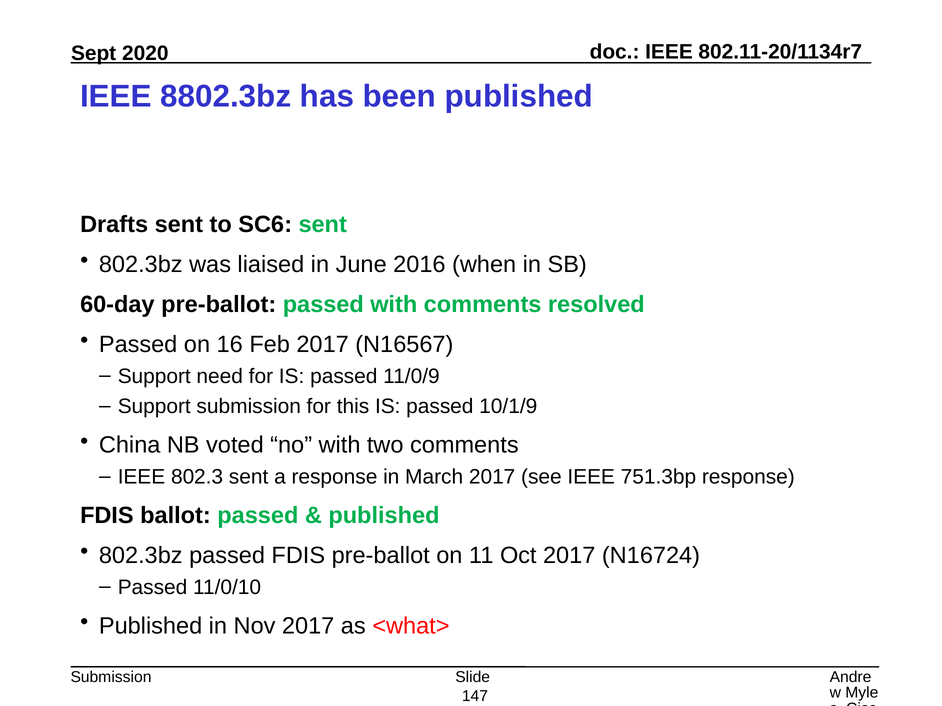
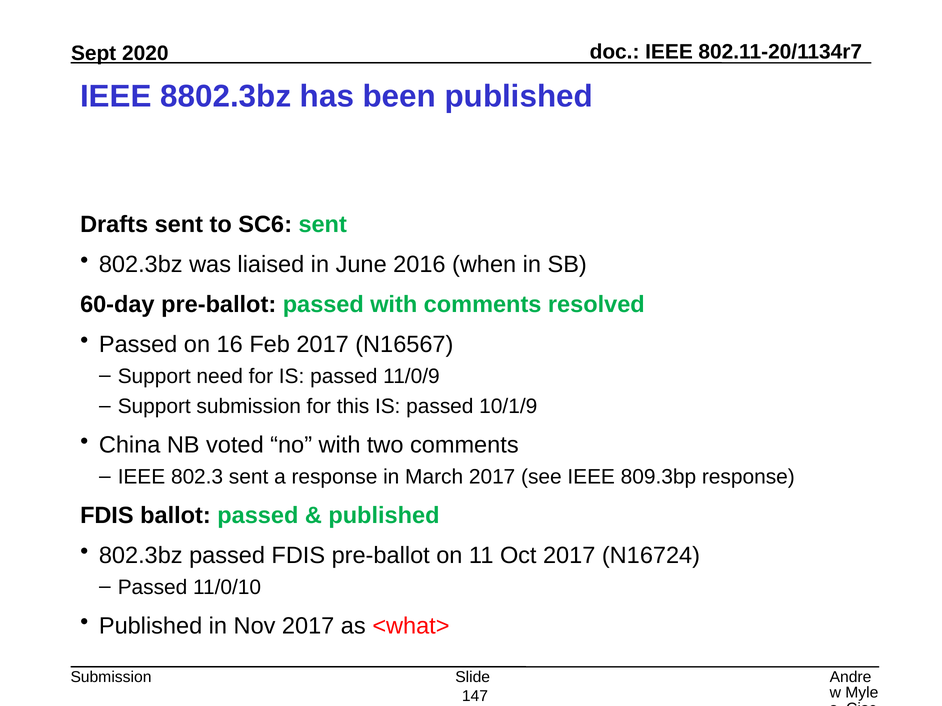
751.3bp: 751.3bp -> 809.3bp (658, 477)
